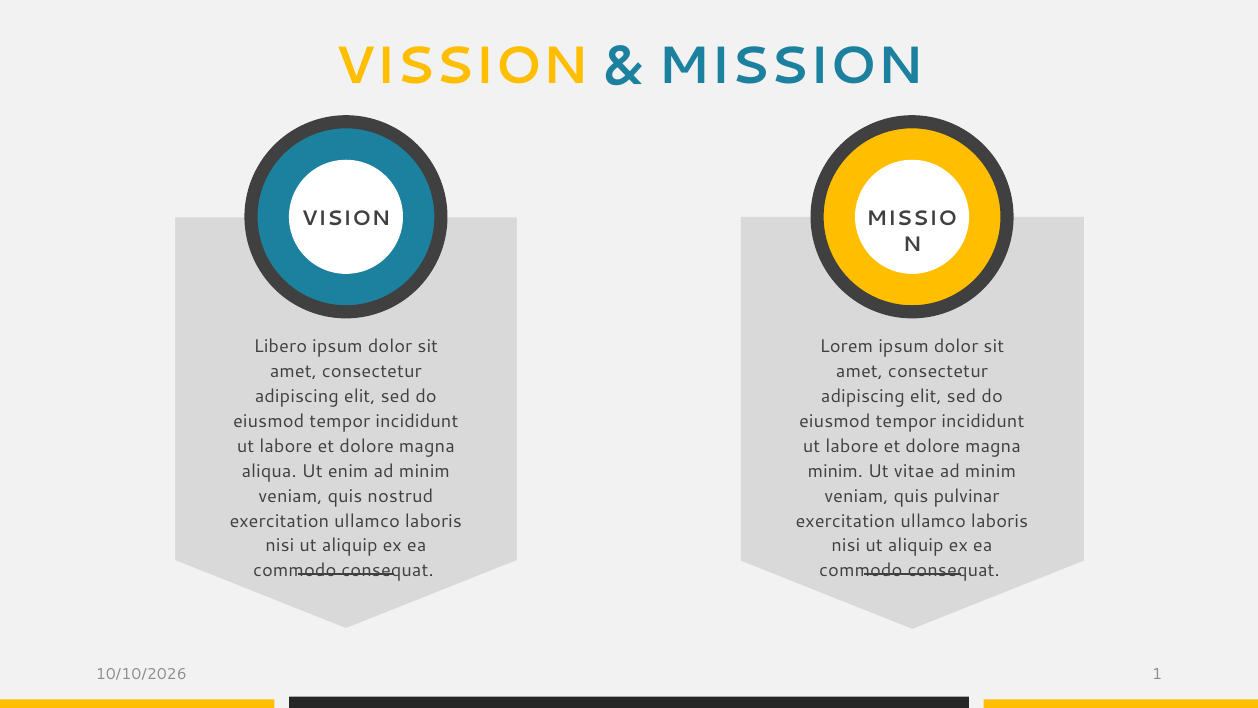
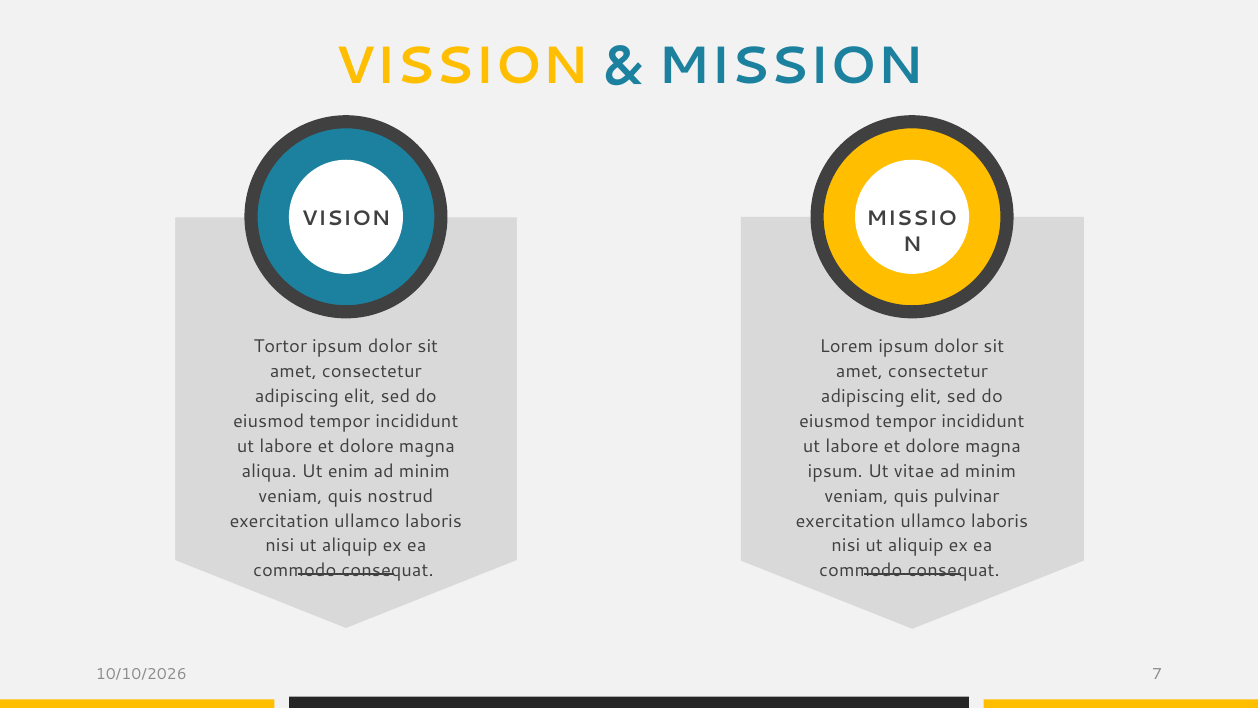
Libero: Libero -> Tortor (280, 347)
minim: minim -> ipsum (835, 471)
1: 1 -> 7 (1157, 674)
